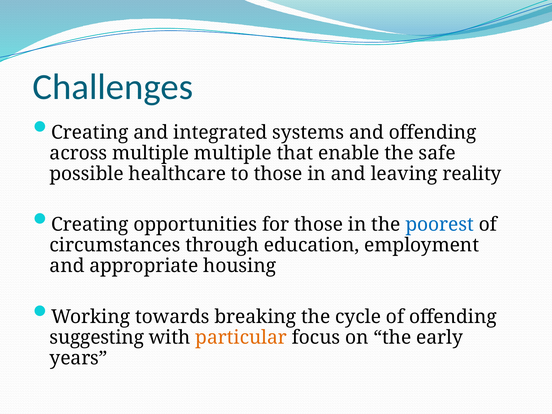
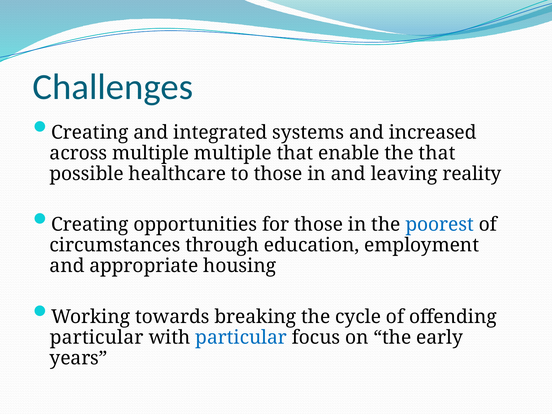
and offending: offending -> increased (433, 132)
the safe: safe -> that (437, 153)
suggesting: suggesting -> particular (97, 337)
particular colour: orange -> blue (241, 337)
